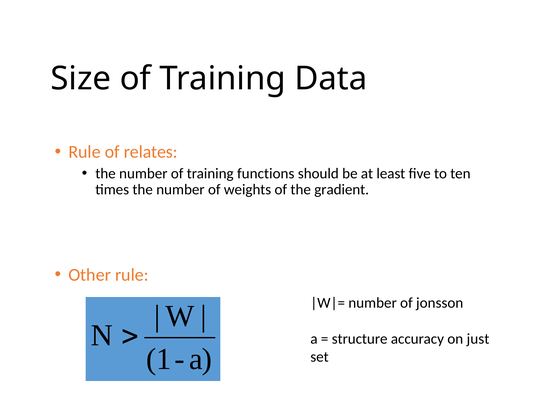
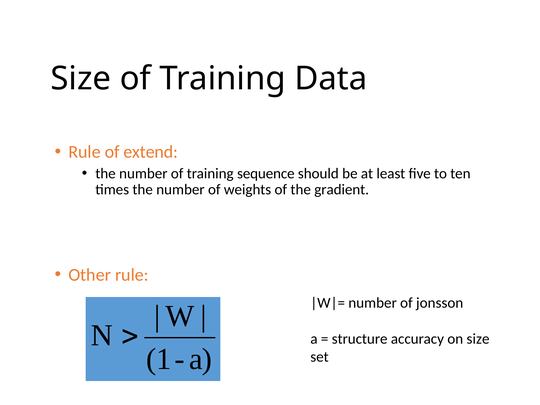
relates: relates -> extend (151, 152)
functions: functions -> sequence (266, 173)
on just: just -> size (478, 339)
